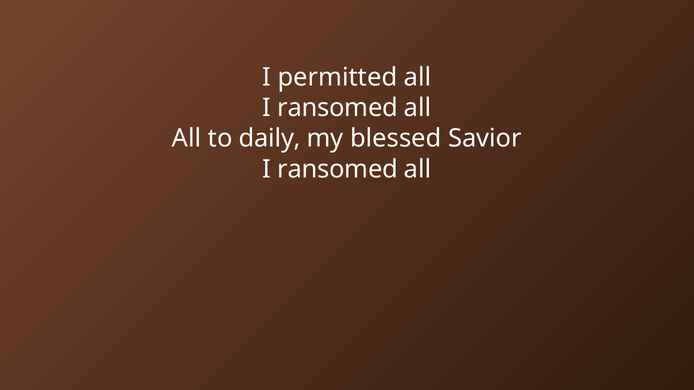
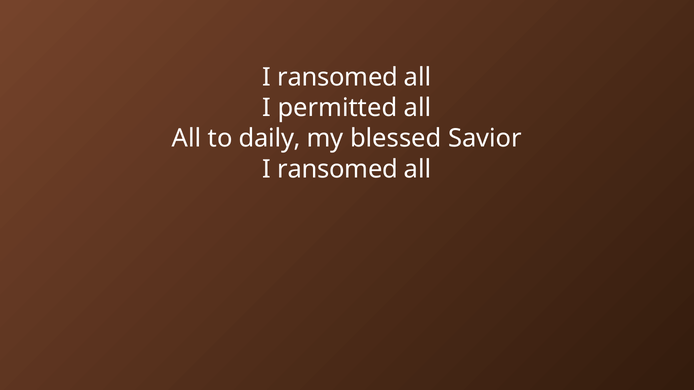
permitted: permitted -> ransomed (338, 77)
ransomed: ransomed -> permitted (337, 108)
